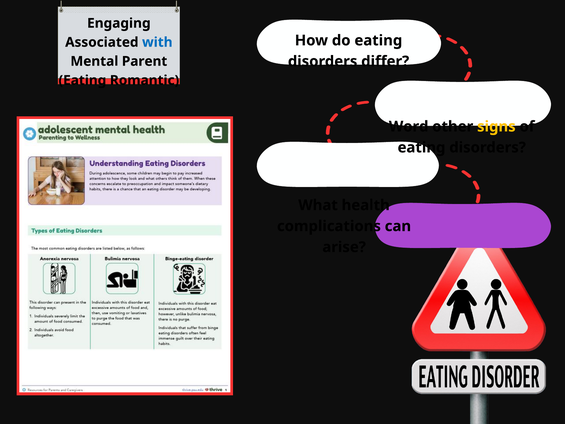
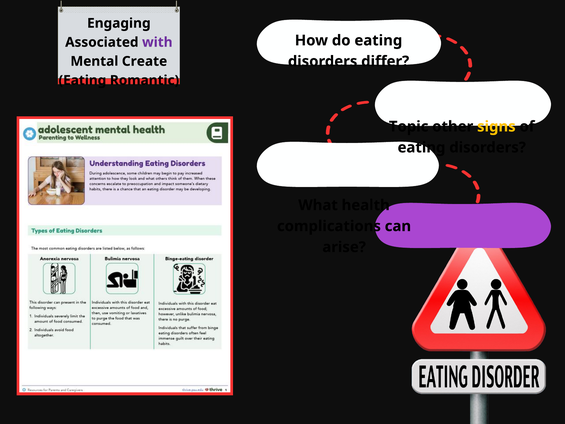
with colour: blue -> purple (157, 42)
Parent: Parent -> Create (145, 61)
Word: Word -> Topic (409, 126)
